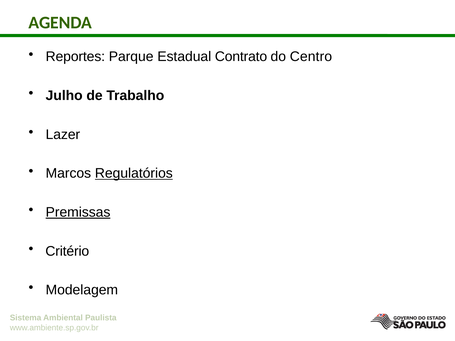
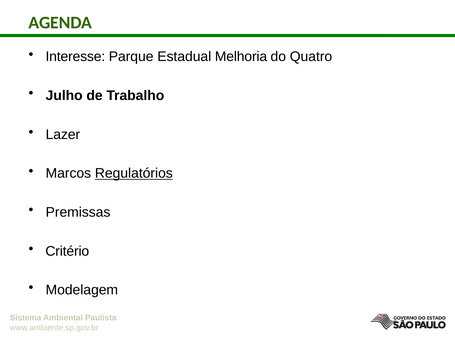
Reportes: Reportes -> Interesse (75, 57)
Contrato: Contrato -> Melhoria (241, 57)
Centro: Centro -> Quatro (311, 57)
Premissas underline: present -> none (78, 212)
